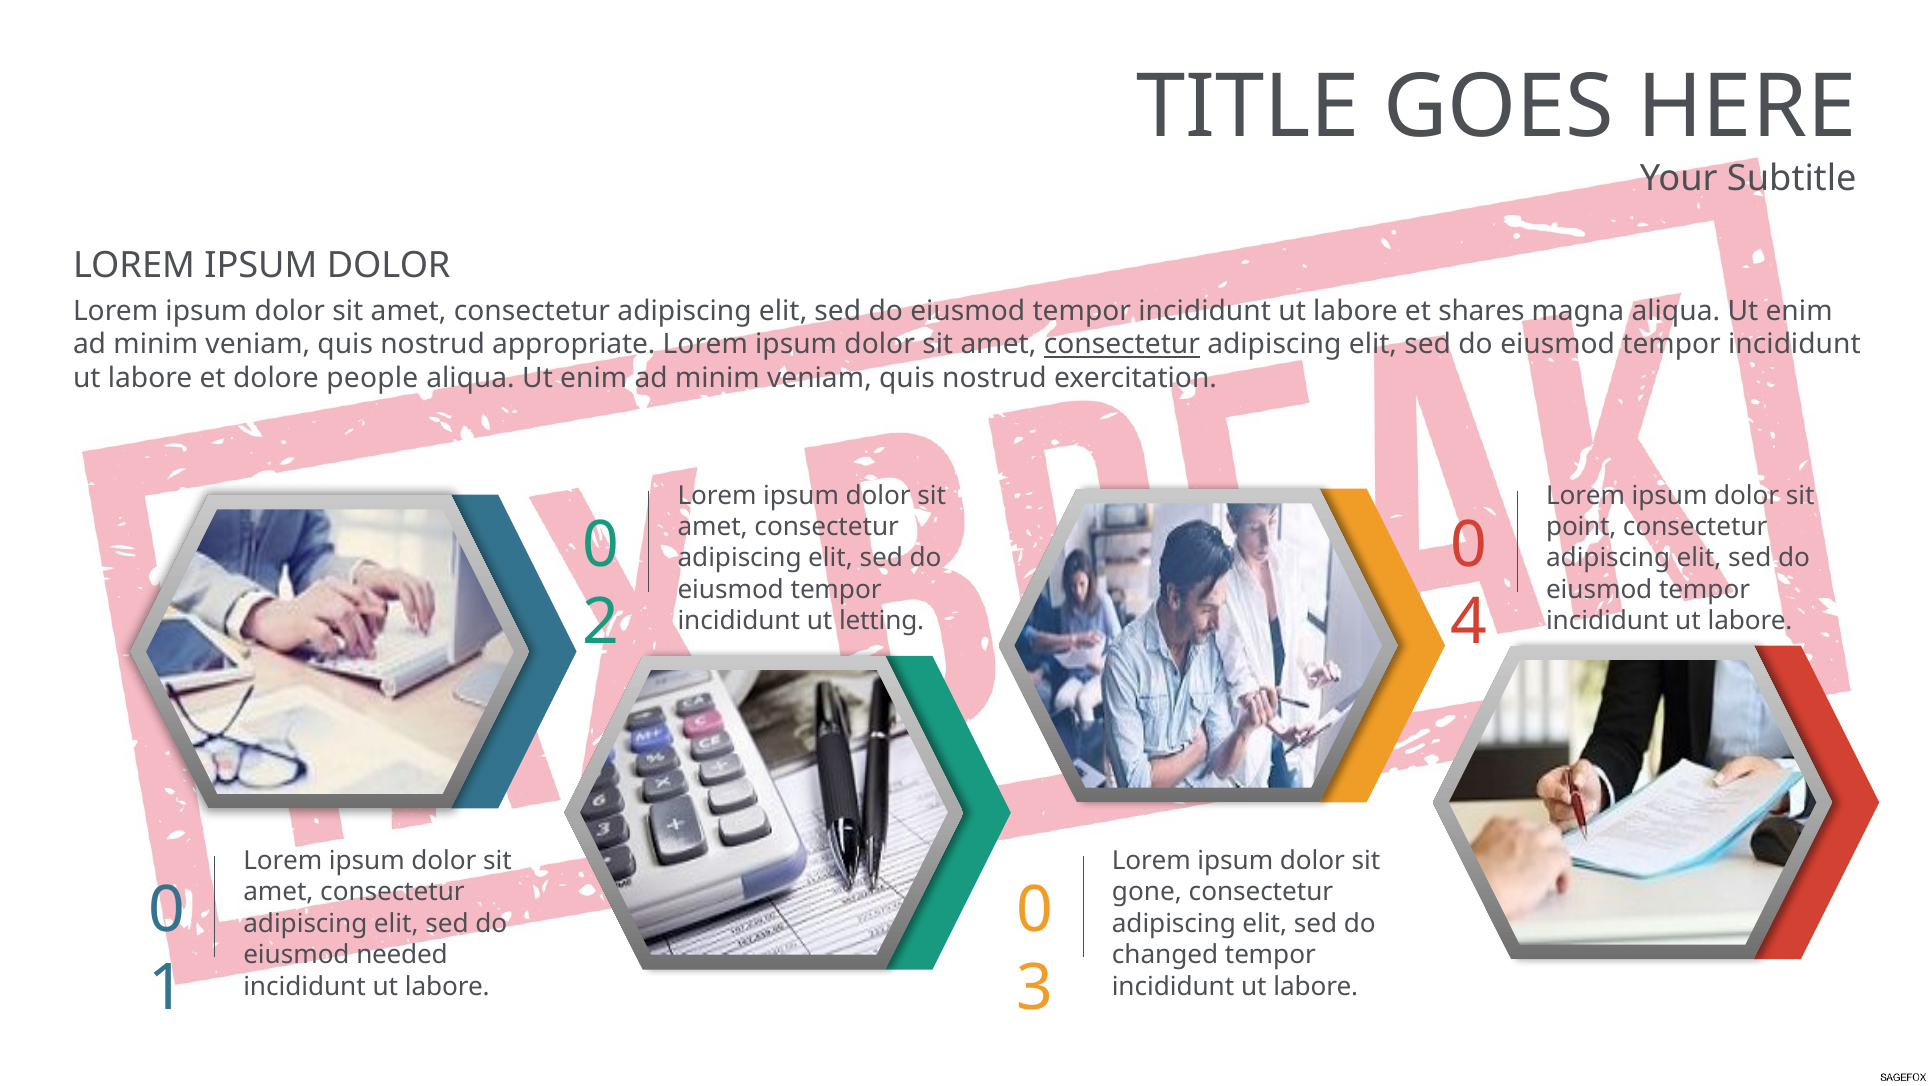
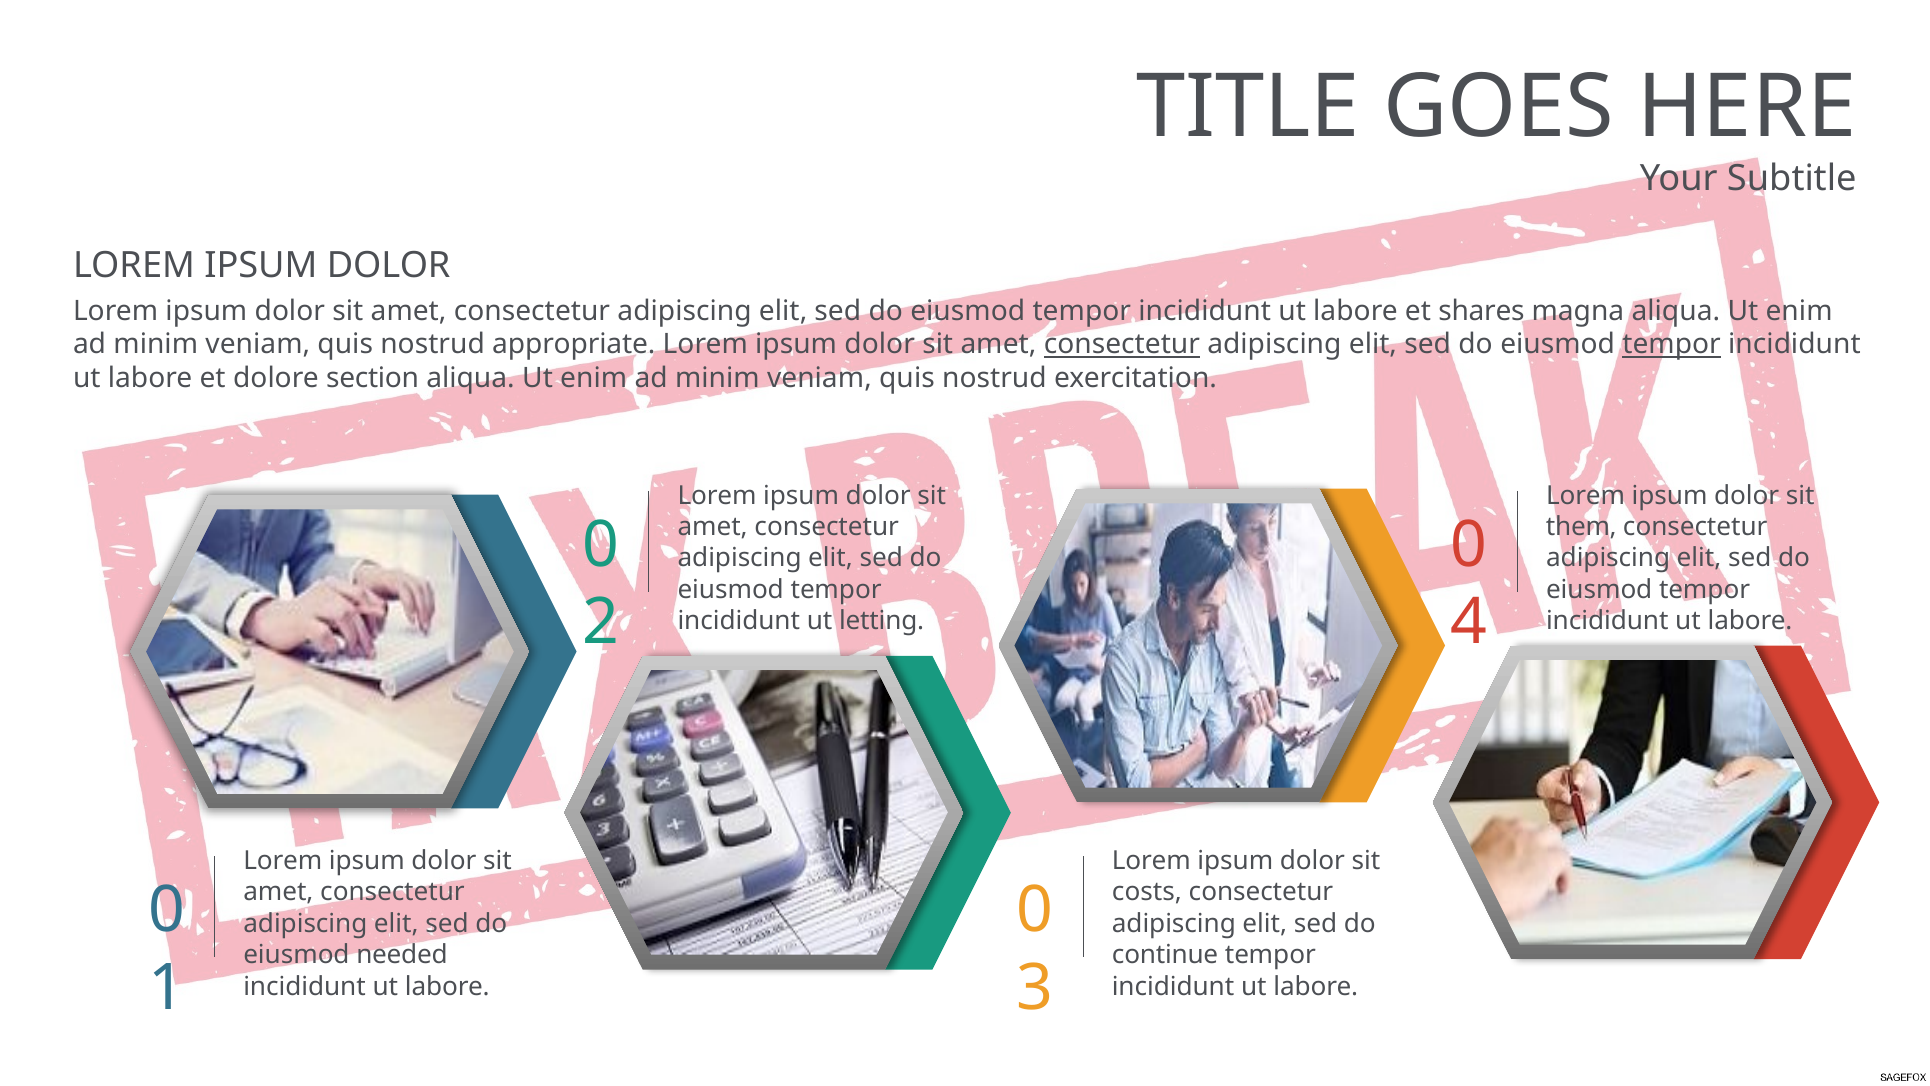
tempor underline: none -> present (1672, 345)
people: people -> section (373, 378)
point: point -> them (1581, 527)
gone: gone -> costs (1147, 892)
changed: changed -> continue (1165, 955)
